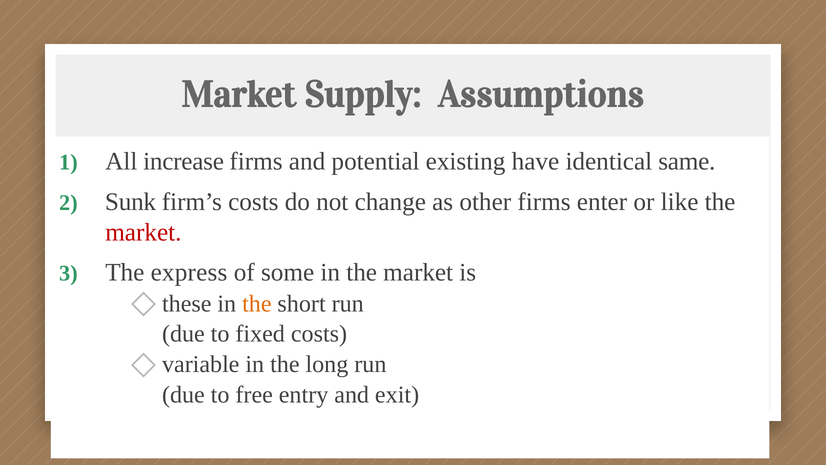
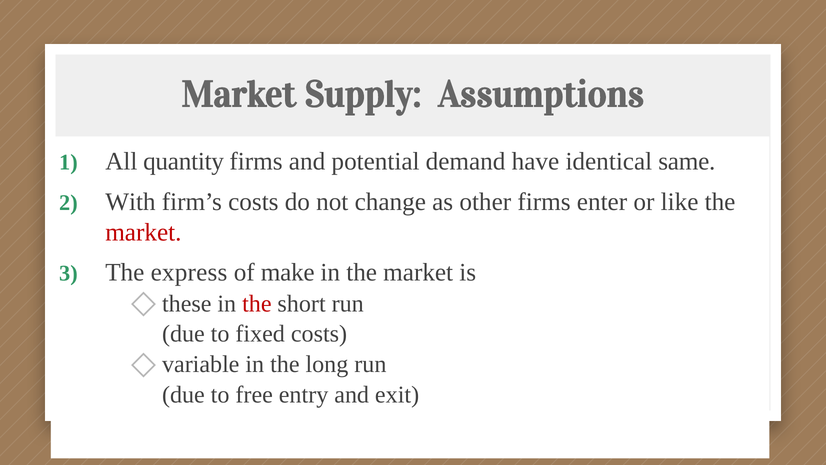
increase: increase -> quantity (184, 161)
existing: existing -> demand (466, 161)
Sunk: Sunk -> With (130, 202)
some: some -> make (288, 272)
the colour: orange -> red (257, 303)
